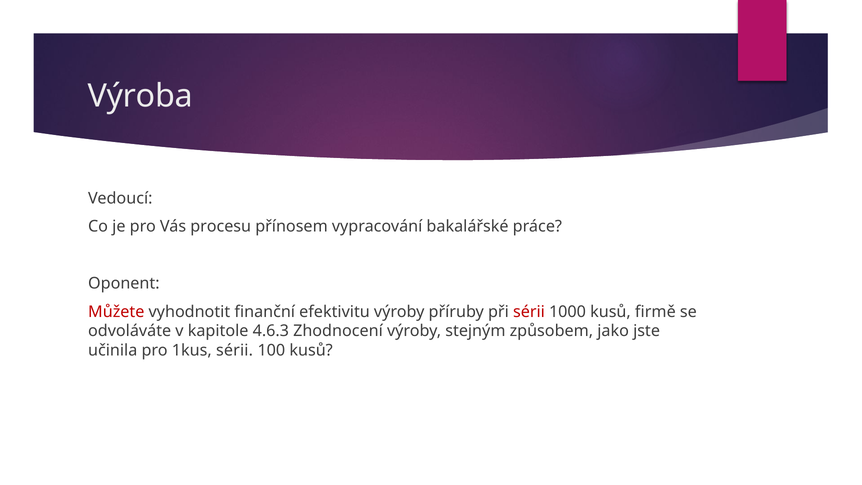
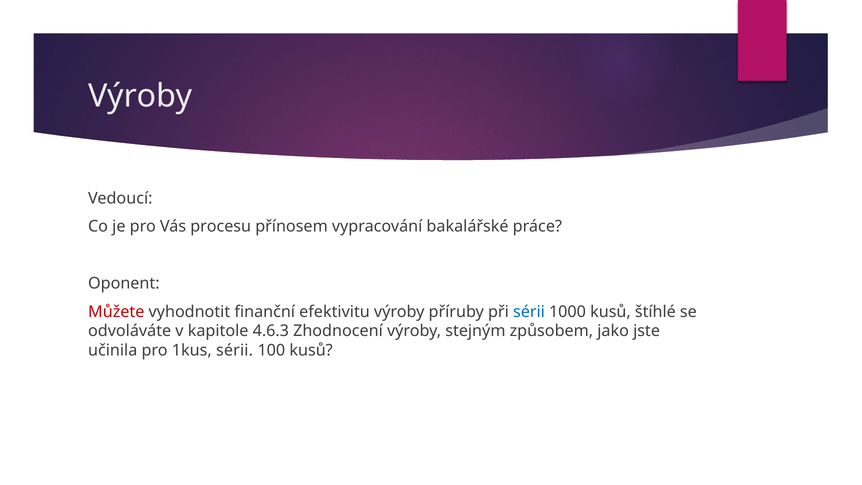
Výroba: Výroba -> Výroby (140, 96)
sérii colour: red -> blue (529, 312)
firmě: firmě -> štíhlé (655, 312)
